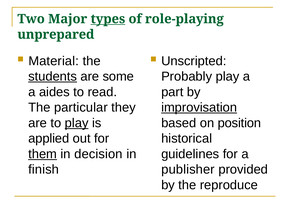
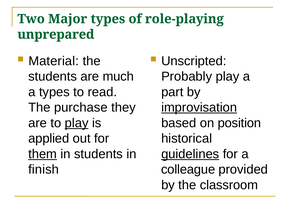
types underline: present -> none (108, 19)
students underline: present -> none (53, 76)
some: some -> much (118, 76)
a aides: aides -> types (54, 92)
particular: particular -> purchase (81, 107)
in decision: decision -> students (98, 154)
guidelines underline: none -> present (190, 154)
publisher: publisher -> colleague (188, 169)
reproduce: reproduce -> classroom (229, 185)
